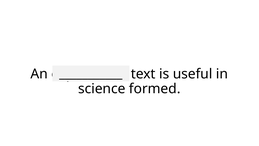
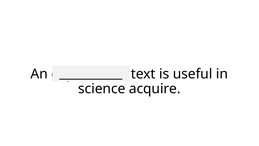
formed: formed -> acquire (155, 89)
